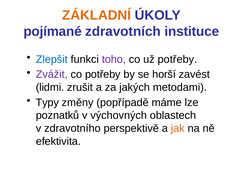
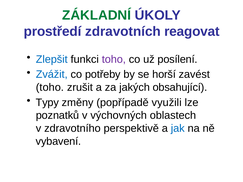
ZÁKLADNÍ colour: orange -> green (97, 15)
pojímané: pojímané -> prostředí (53, 32)
instituce: instituce -> reagovat (192, 32)
už potřeby: potřeby -> posílení (178, 59)
Zvážit colour: purple -> blue (52, 75)
lidmi: lidmi -> toho (50, 87)
metodami: metodami -> obsahující (180, 87)
máme: máme -> využili (167, 103)
jak colour: orange -> blue (178, 129)
efektivita: efektivita -> vybavení (58, 141)
